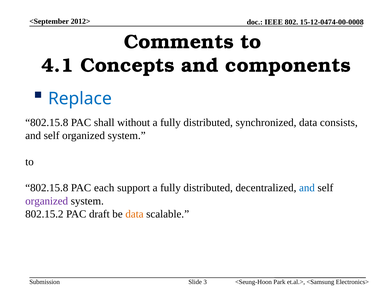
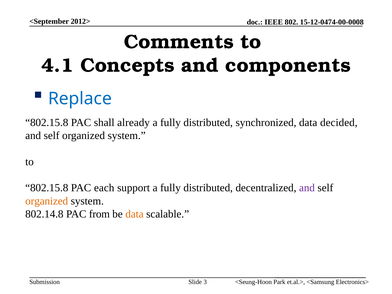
without: without -> already (134, 123)
consists: consists -> decided (339, 123)
and colour: blue -> purple (307, 188)
organized colour: purple -> orange (47, 201)
802.15.2: 802.15.2 -> 802.14.8 (44, 214)
draft: draft -> from (99, 214)
